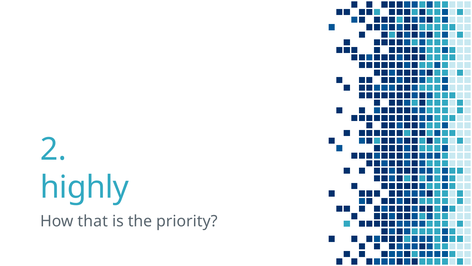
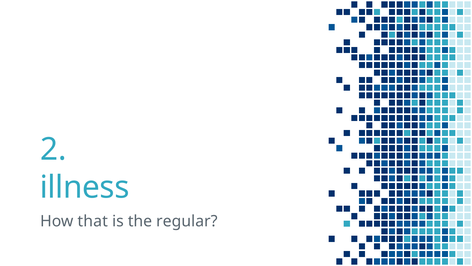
highly: highly -> illness (85, 187)
priority: priority -> regular (187, 221)
